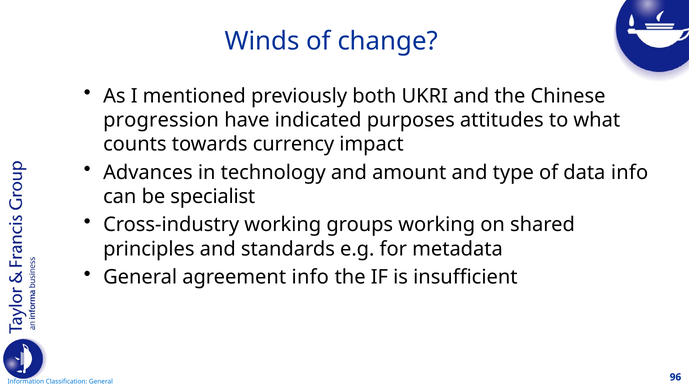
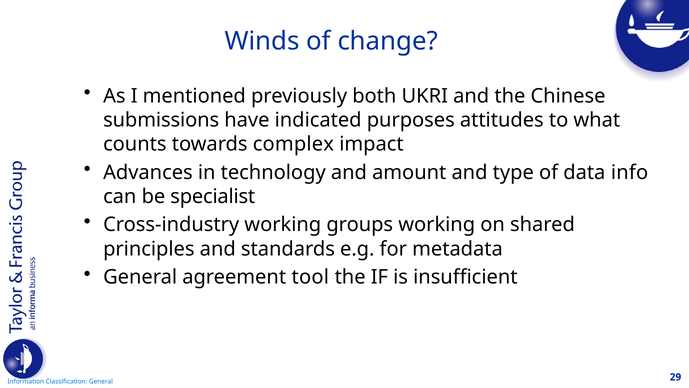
progression: progression -> submissions (161, 120)
currency: currency -> complex (293, 144)
agreement info: info -> tool (310, 277)
96: 96 -> 29 (675, 377)
